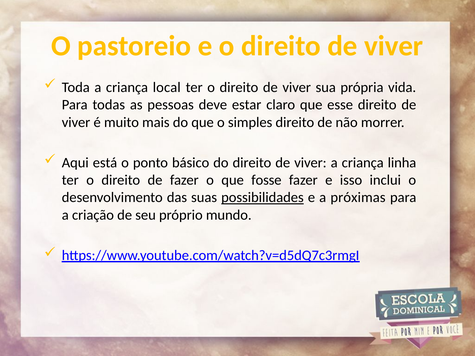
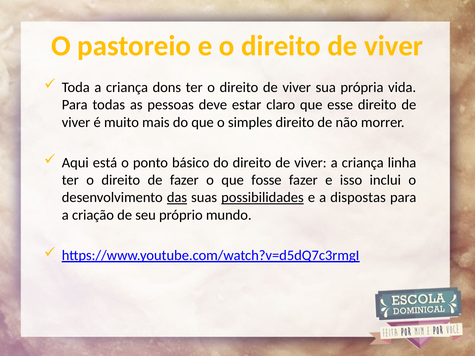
local: local -> dons (167, 88)
das underline: none -> present (177, 198)
próximas: próximas -> dispostas (358, 198)
